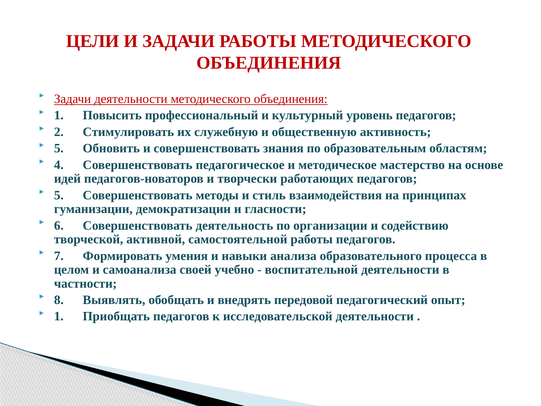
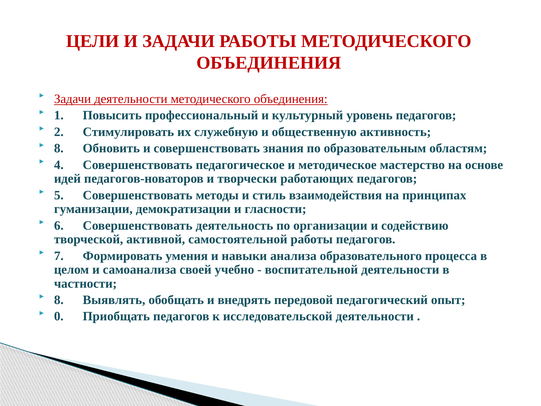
5: 5 -> 8 (59, 148)
1: 1 -> 0 (59, 316)
